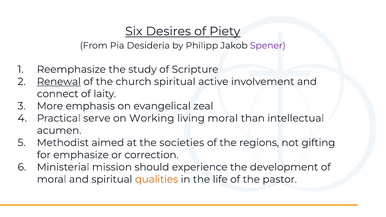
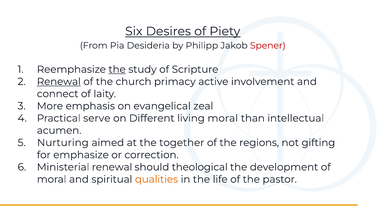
Spener colour: purple -> red (268, 46)
the underline: none -> present (117, 69)
church spiritual: spiritual -> primacy (175, 82)
Working: Working -> Different (152, 118)
Methodist: Methodist -> Nurturing (63, 143)
societies: societies -> together (182, 143)
Ministerial mission: mission -> renewal (112, 167)
experience: experience -> theological (200, 167)
